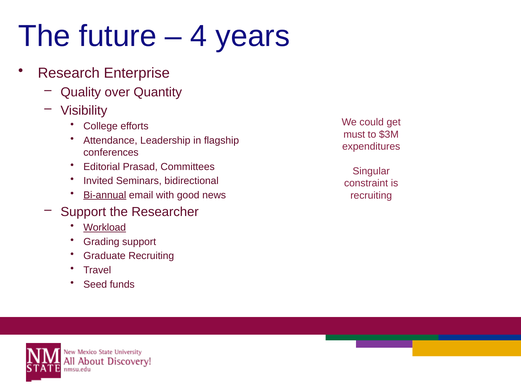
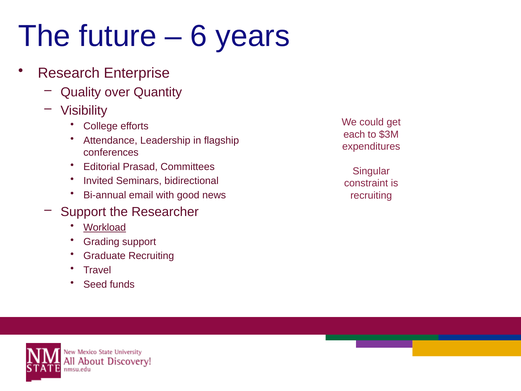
4: 4 -> 6 (199, 36)
must: must -> each (354, 134)
Bi-annual underline: present -> none (105, 195)
